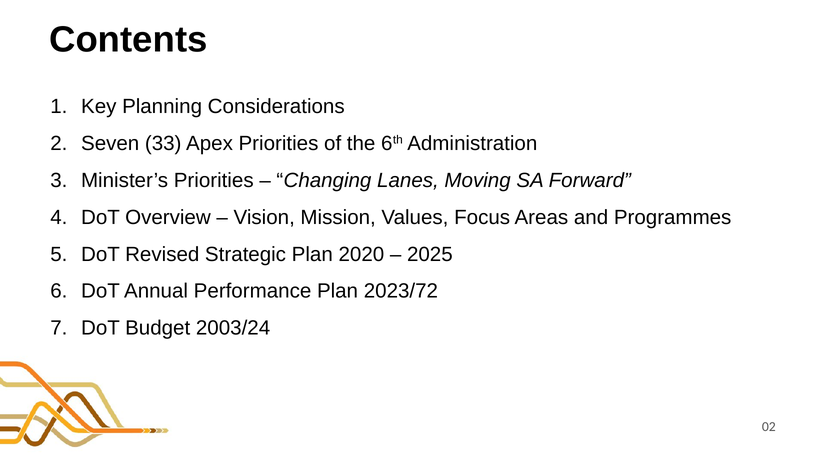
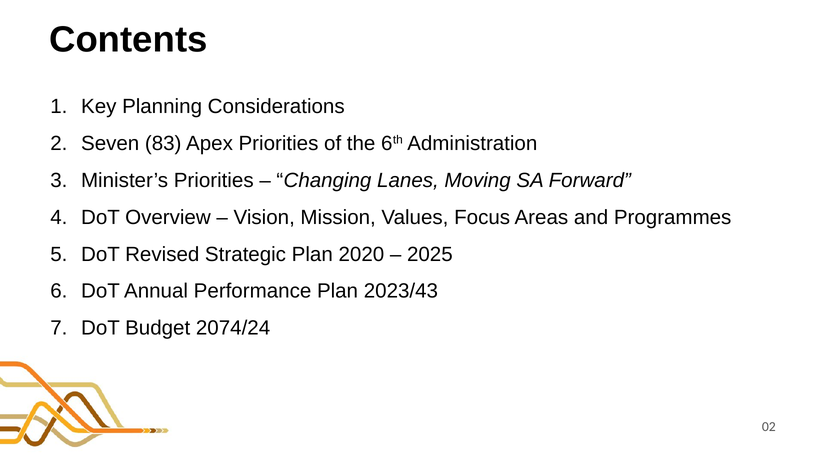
33: 33 -> 83 (163, 143)
2023/72: 2023/72 -> 2023/43 (401, 291)
2003/24: 2003/24 -> 2074/24 (233, 328)
